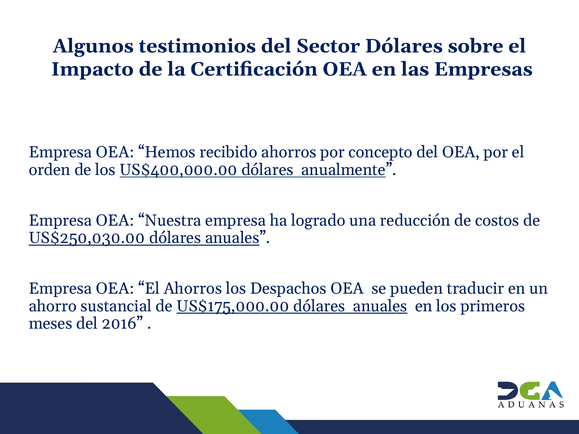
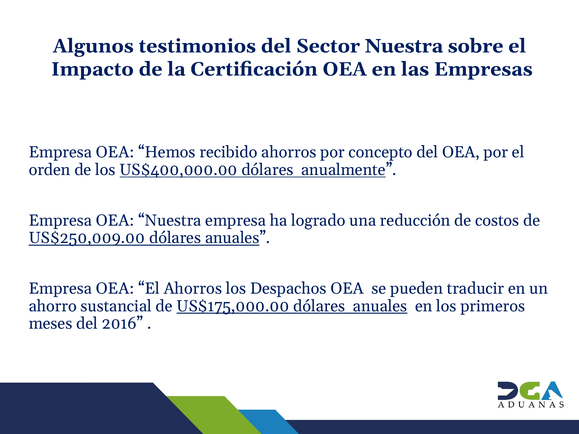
Sector Dólares: Dólares -> Nuestra (404, 46)
US$250,030.00: US$250,030.00 -> US$250,009.00 (87, 238)
